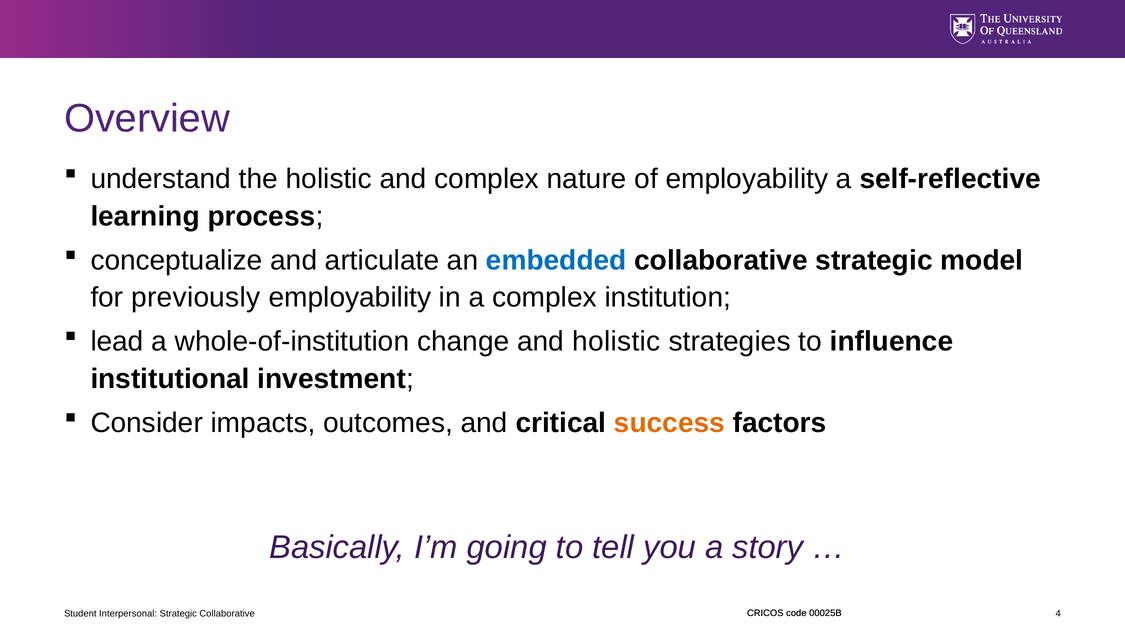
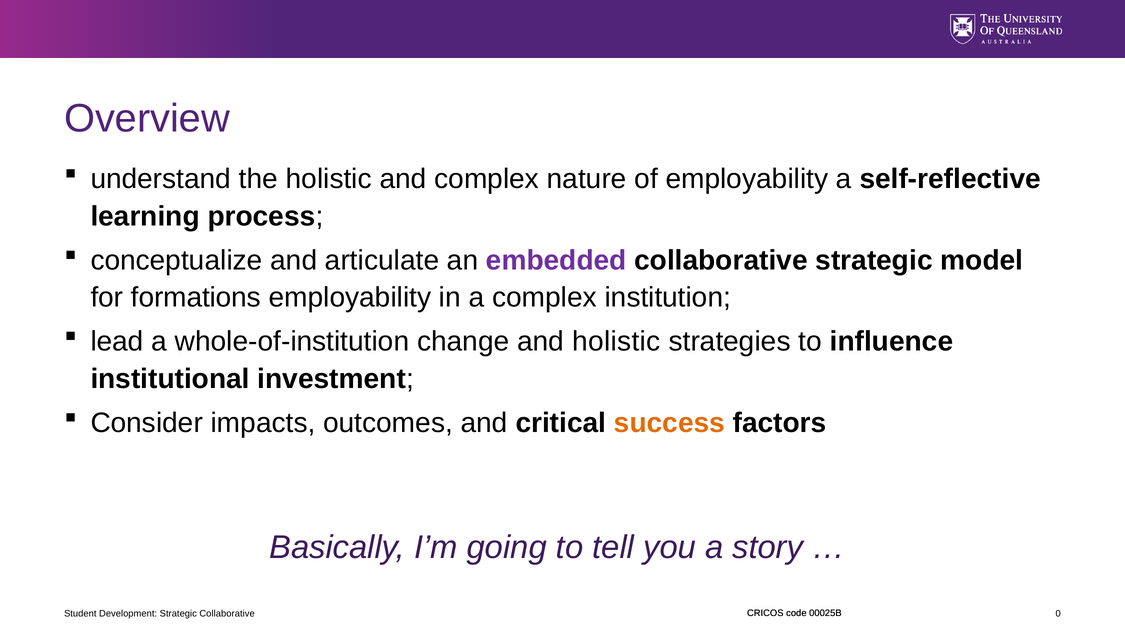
embedded colour: blue -> purple (556, 260)
previously: previously -> formations (196, 297)
4: 4 -> 0 (1058, 613)
Interpersonal: Interpersonal -> Development (128, 613)
